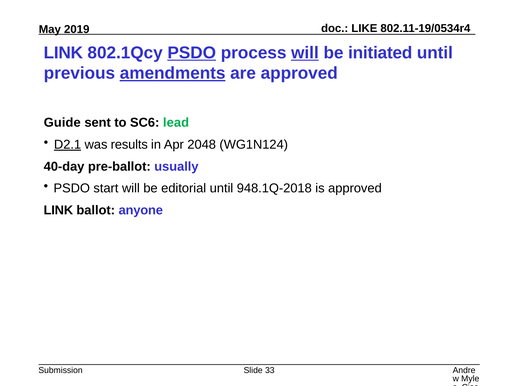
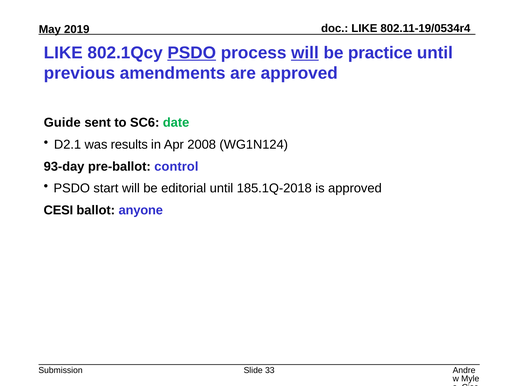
LINK: LINK -> LIKE (63, 53)
initiated: initiated -> practice (380, 53)
amendments underline: present -> none (173, 73)
lead: lead -> date (176, 123)
D2.1 underline: present -> none (68, 144)
2048: 2048 -> 2008 (202, 144)
40-day: 40-day -> 93-day (64, 166)
usually: usually -> control (176, 166)
948.1Q-2018: 948.1Q-2018 -> 185.1Q-2018 (274, 188)
LINK: LINK -> CESI (58, 210)
